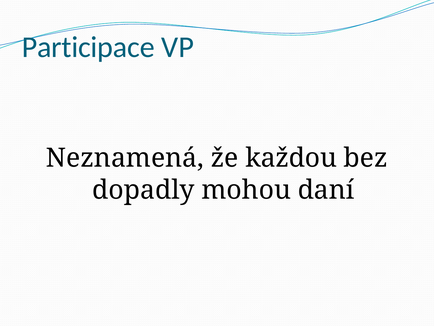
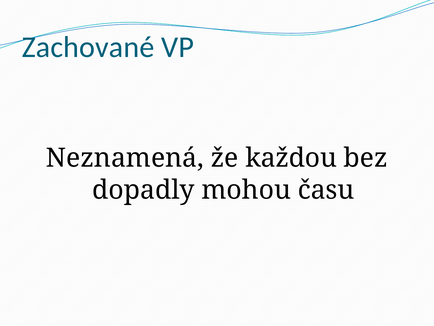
Participace: Participace -> Zachované (88, 47)
daní: daní -> času (326, 190)
